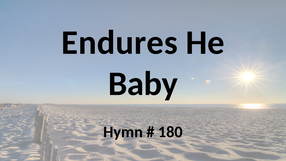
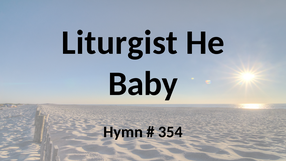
Endures: Endures -> Liturgist (120, 43)
180: 180 -> 354 (170, 132)
